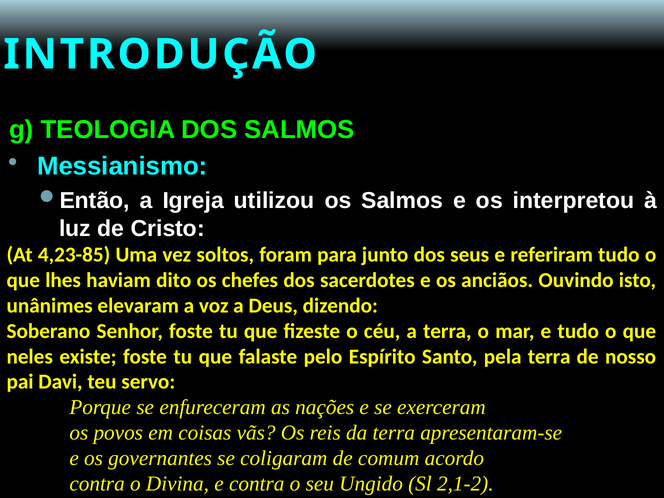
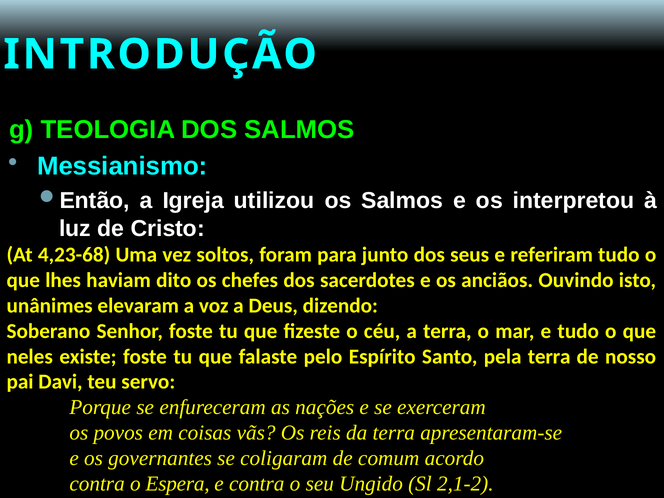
4,23-85: 4,23-85 -> 4,23-68 (74, 255)
Divina: Divina -> Espera (178, 484)
